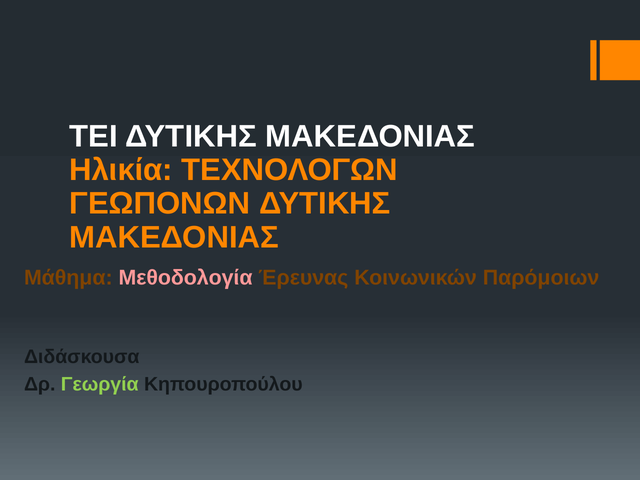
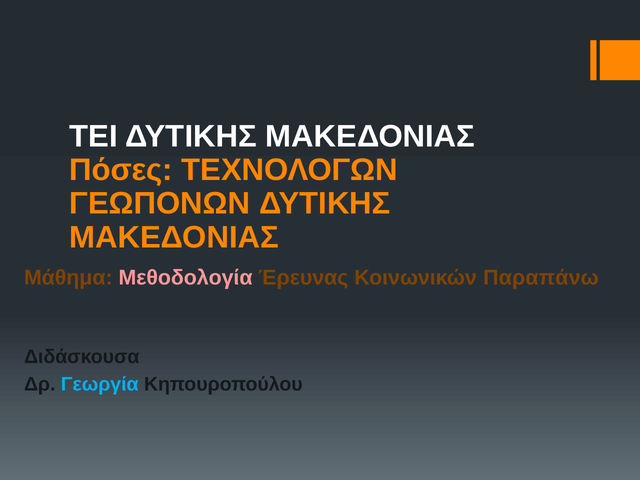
Ηλικία: Ηλικία -> Πόσες (121, 170)
Παρόμοιων: Παρόμοιων -> Παραπάνω (541, 278)
Γεωργία colour: light green -> light blue (100, 384)
